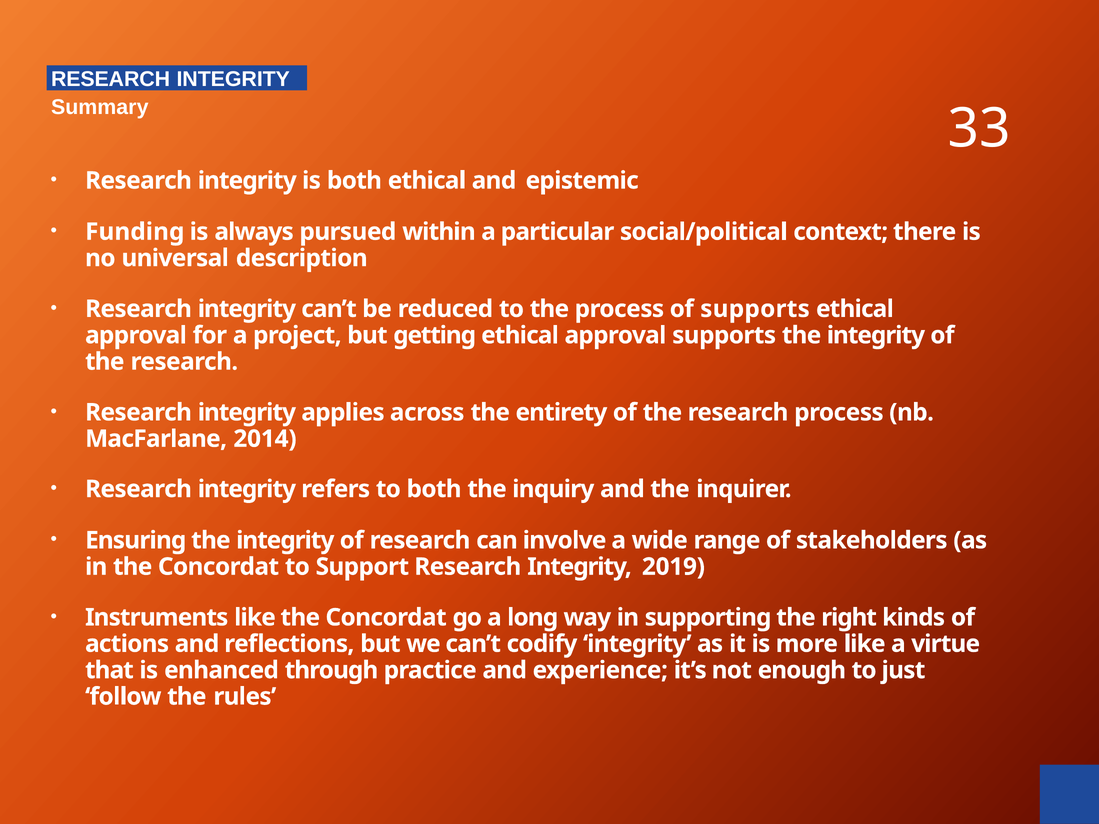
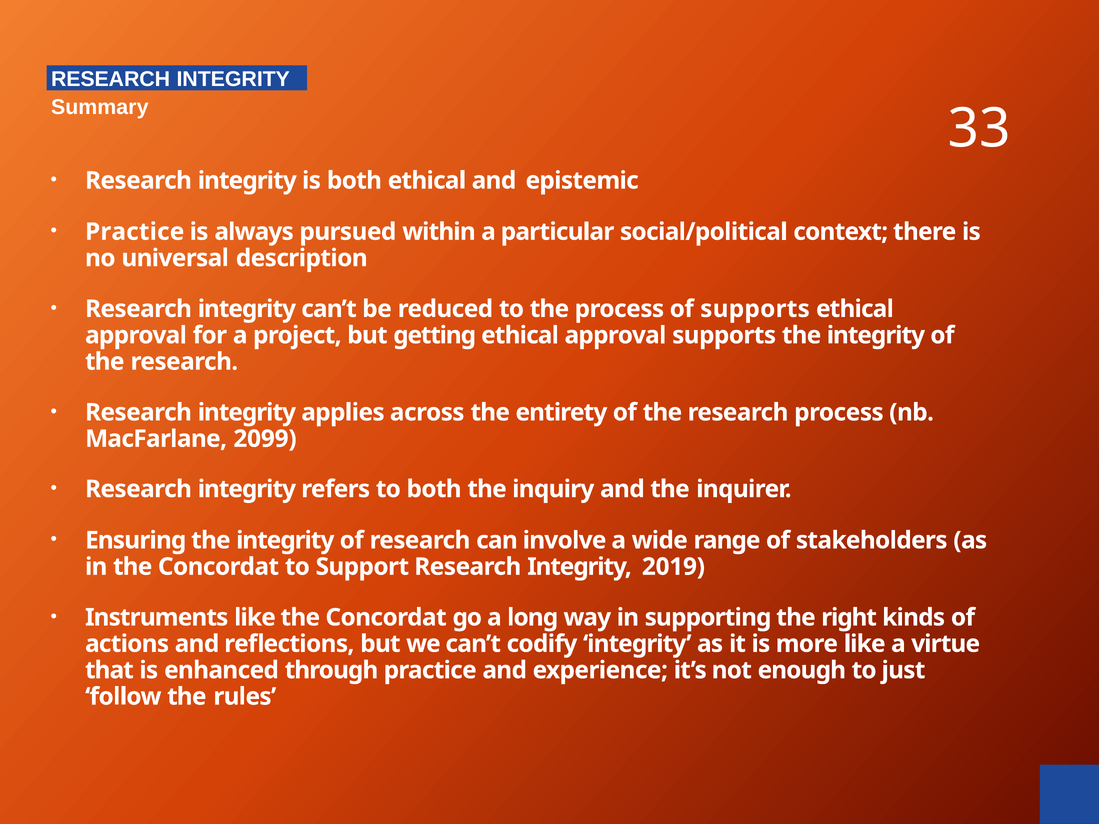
Funding: Funding -> Practice (135, 232)
2014: 2014 -> 2099 (265, 439)
